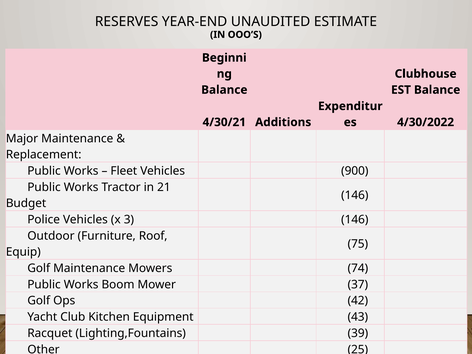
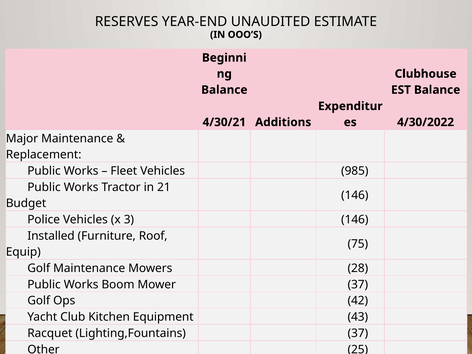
900: 900 -> 985 (355, 171)
Outdoor: Outdoor -> Installed (51, 236)
74: 74 -> 28 (358, 268)
39: 39 -> 37 (358, 333)
